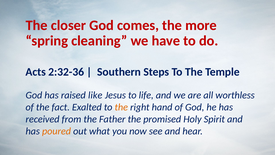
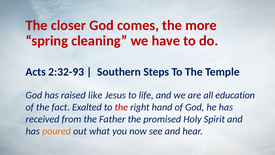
2:32-36: 2:32-36 -> 2:32-93 (66, 72)
worthless: worthless -> education (235, 95)
the colour: orange -> red (121, 107)
